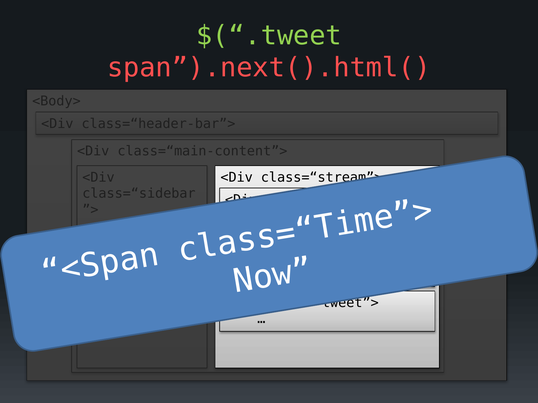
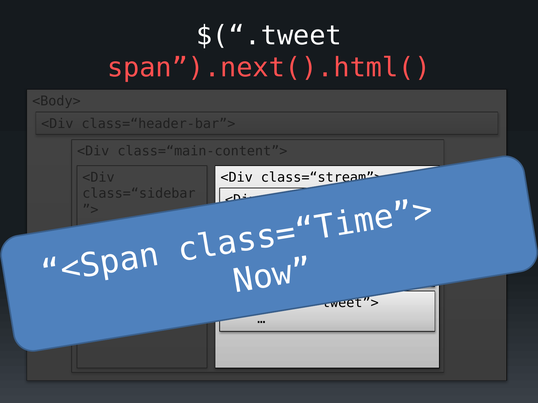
$(“.tweet colour: light green -> white (269, 36)
